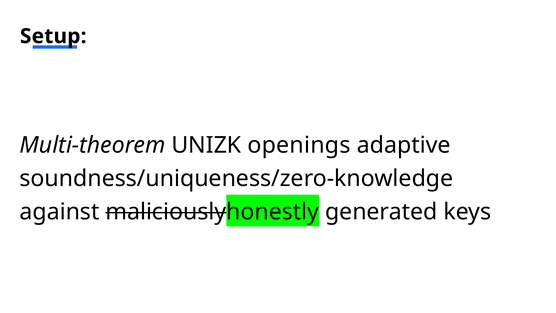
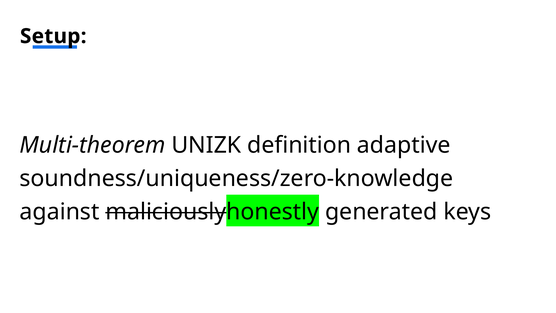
openings: openings -> definition (299, 145)
